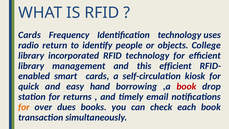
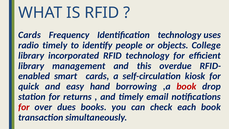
radio return: return -> timely (55, 45)
this efficient: efficient -> overdue (176, 66)
for colour: orange -> red (24, 107)
